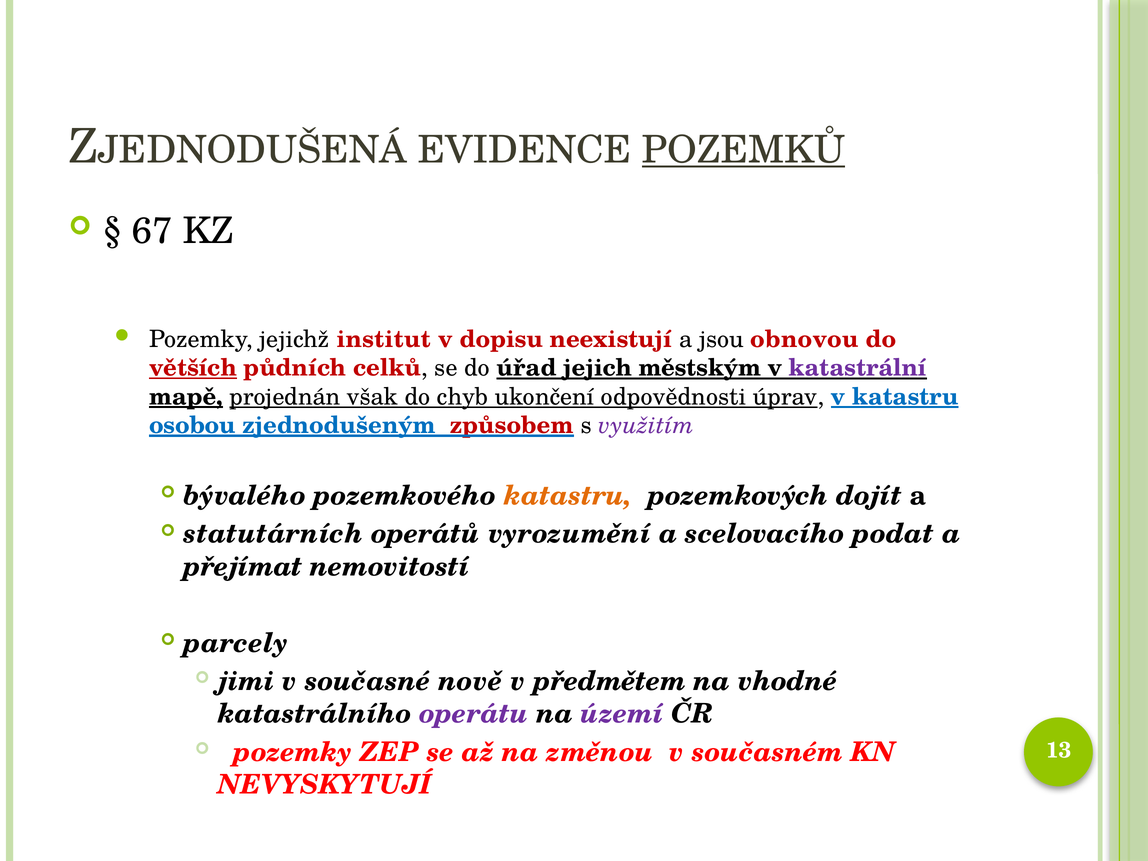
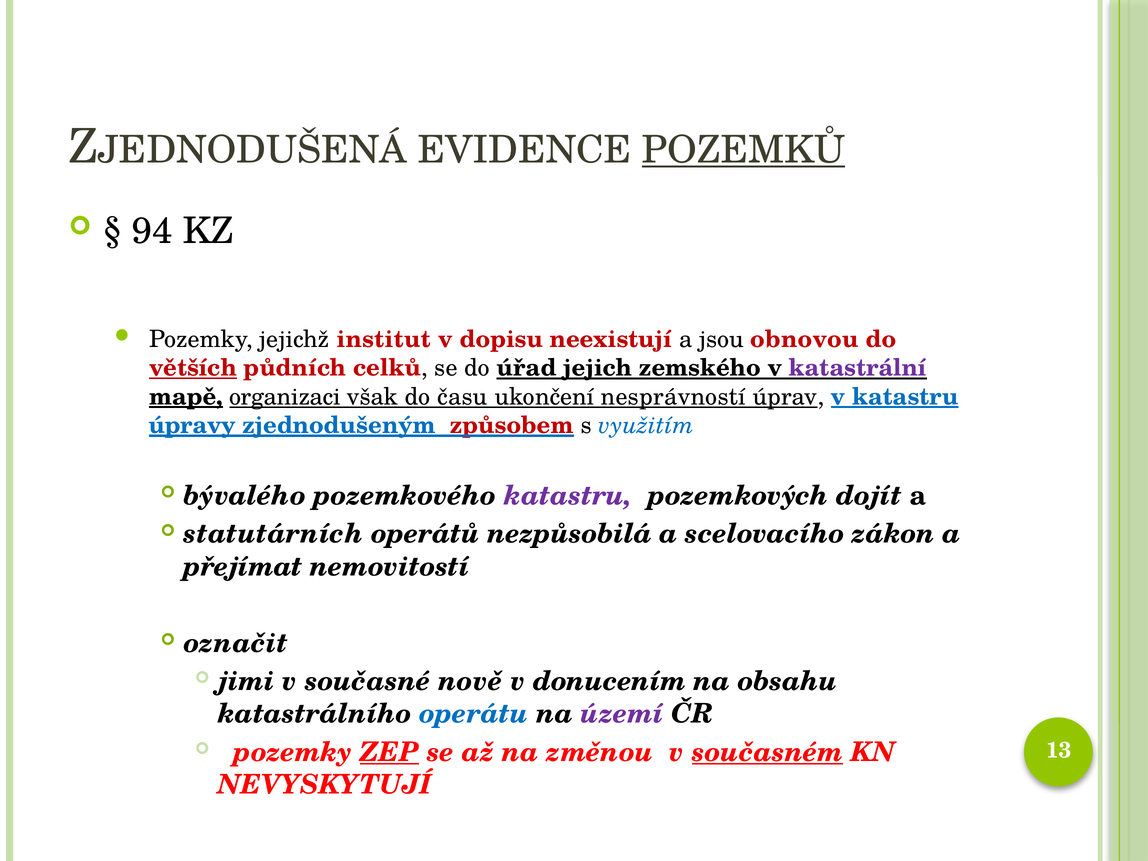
67: 67 -> 94 (152, 231)
městským: městským -> zemského (700, 368)
projednán: projednán -> organizaci (285, 397)
chyb: chyb -> času (462, 397)
odpovědnosti: odpovědnosti -> nesprávností (673, 397)
osobou: osobou -> úpravy (192, 425)
využitím colour: purple -> blue (646, 425)
katastru colour: orange -> purple (568, 496)
vyrozumění: vyrozumění -> nezpůsobilá (570, 534)
podat: podat -> zákon (893, 534)
parcely: parcely -> označit (236, 643)
předmětem: předmětem -> donucením (609, 681)
vhodné: vhodné -> obsahu (788, 681)
operátu colour: purple -> blue (474, 714)
ZEP underline: none -> present (389, 752)
současném underline: none -> present (767, 752)
